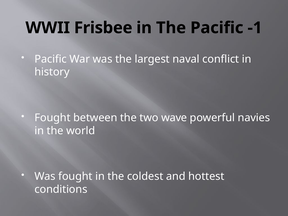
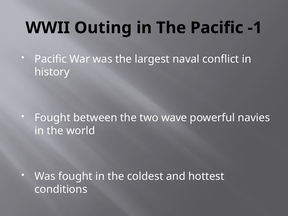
Frisbee: Frisbee -> Outing (103, 28)
